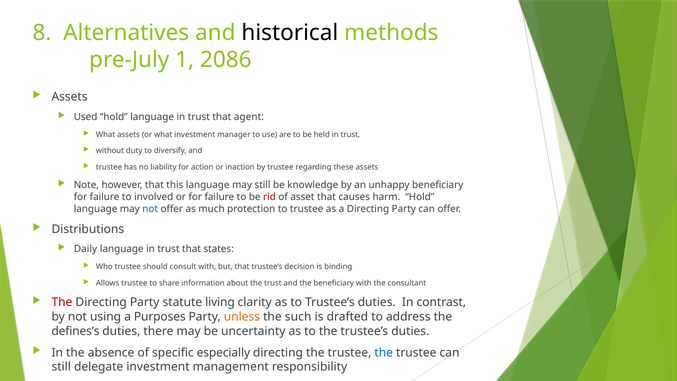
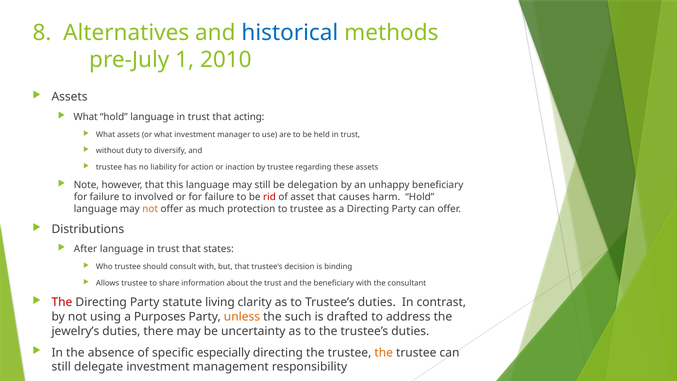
historical colour: black -> blue (290, 33)
2086: 2086 -> 2010 (226, 60)
Used: Used -> What (86, 117)
agent: agent -> acting (249, 117)
knowledge: knowledge -> delegation (313, 185)
not colour: blue -> orange (150, 209)
Daily: Daily -> After (86, 249)
defines’s: defines’s -> jewelry’s (75, 331)
the colour: blue -> orange (384, 352)
